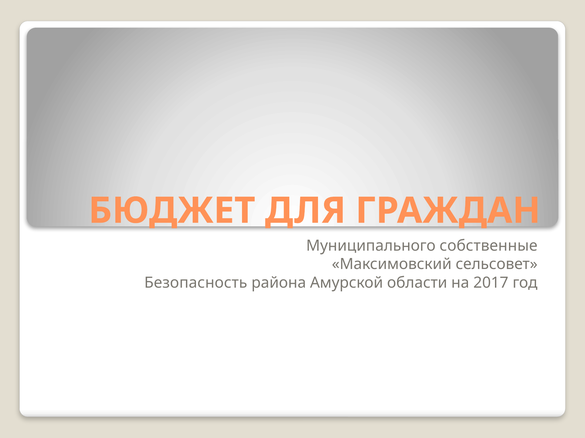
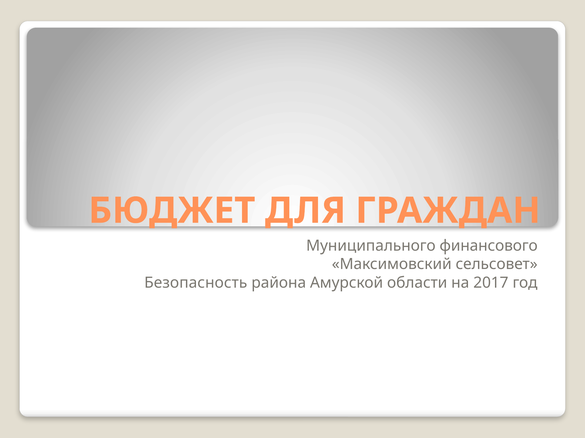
собственные: собственные -> финансового (489, 246)
